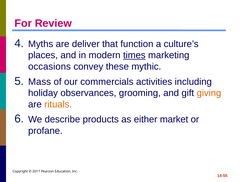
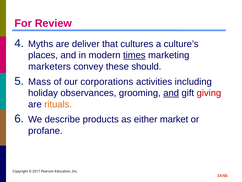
function: function -> cultures (137, 44)
occasions: occasions -> marketers (49, 66)
mythic: mythic -> should (146, 66)
commercials: commercials -> corporations (107, 81)
and underline: none -> present (171, 93)
giving colour: orange -> red (209, 93)
